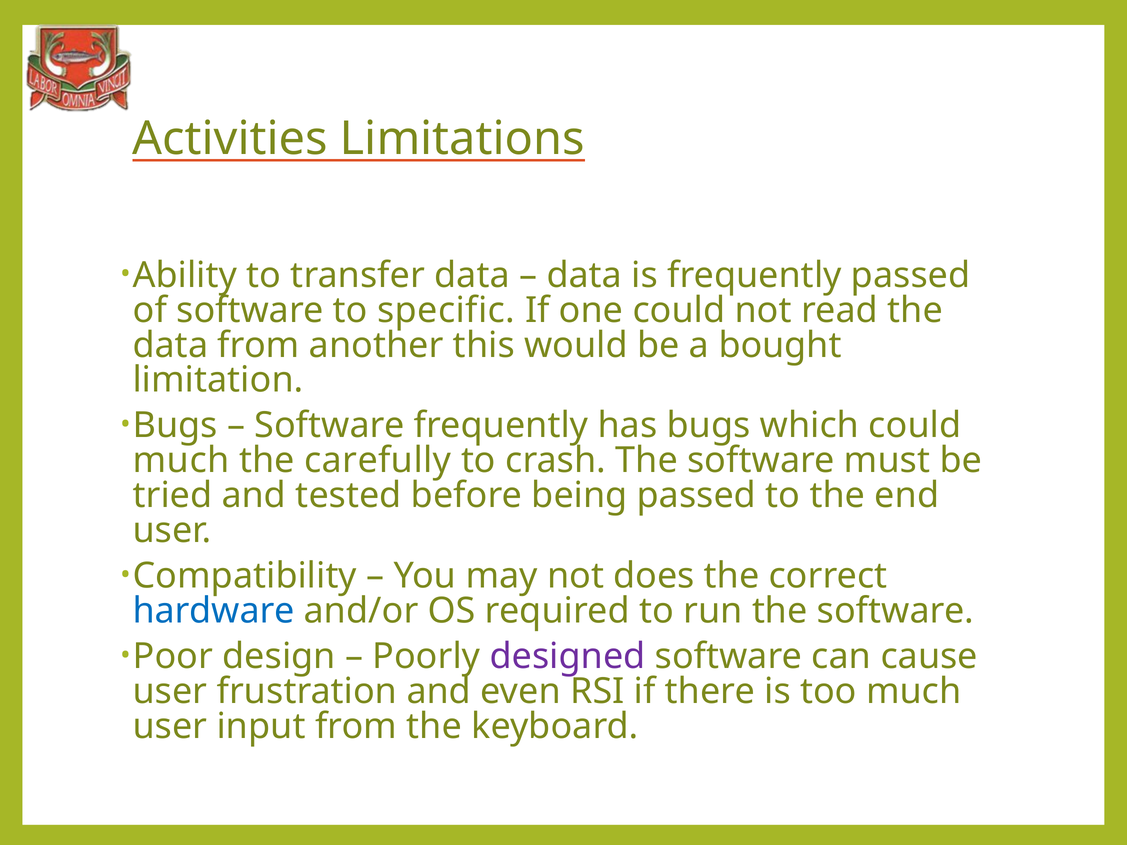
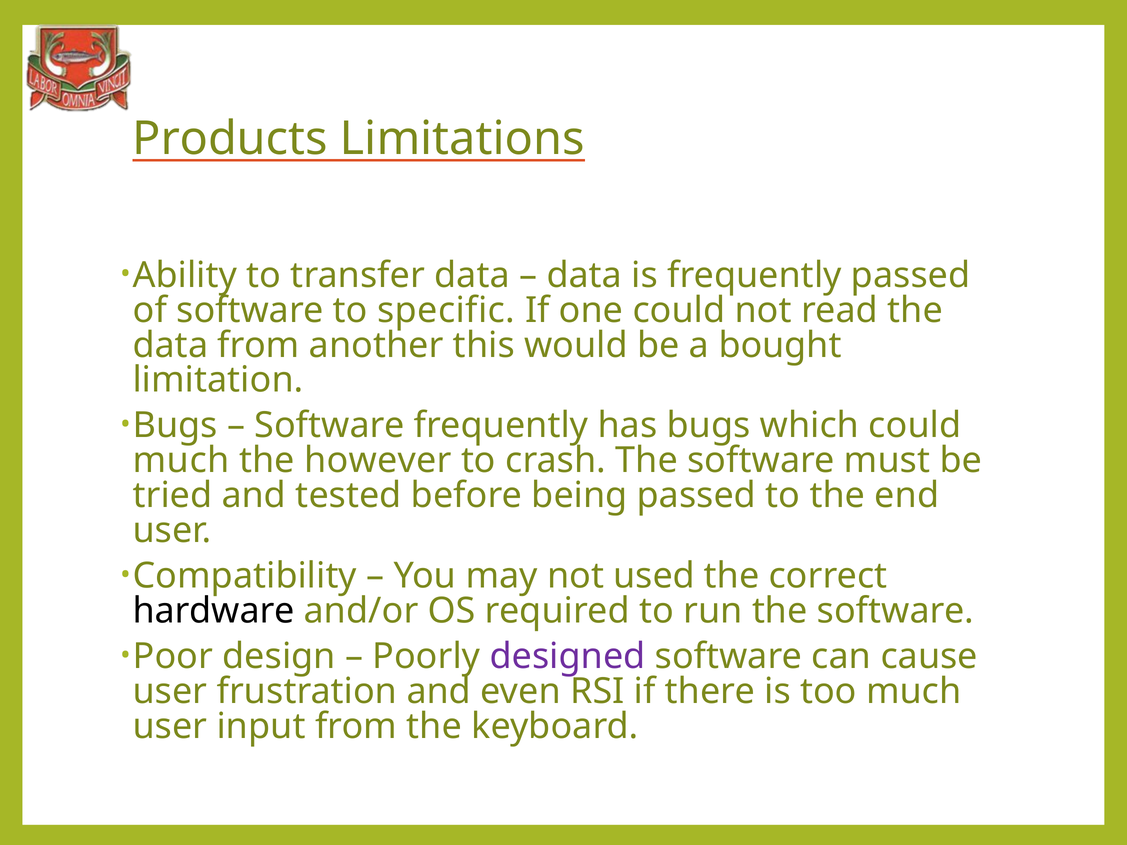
Activities: Activities -> Products (230, 139)
carefully: carefully -> however (378, 461)
does: does -> used (654, 576)
hardware colour: blue -> black (214, 611)
